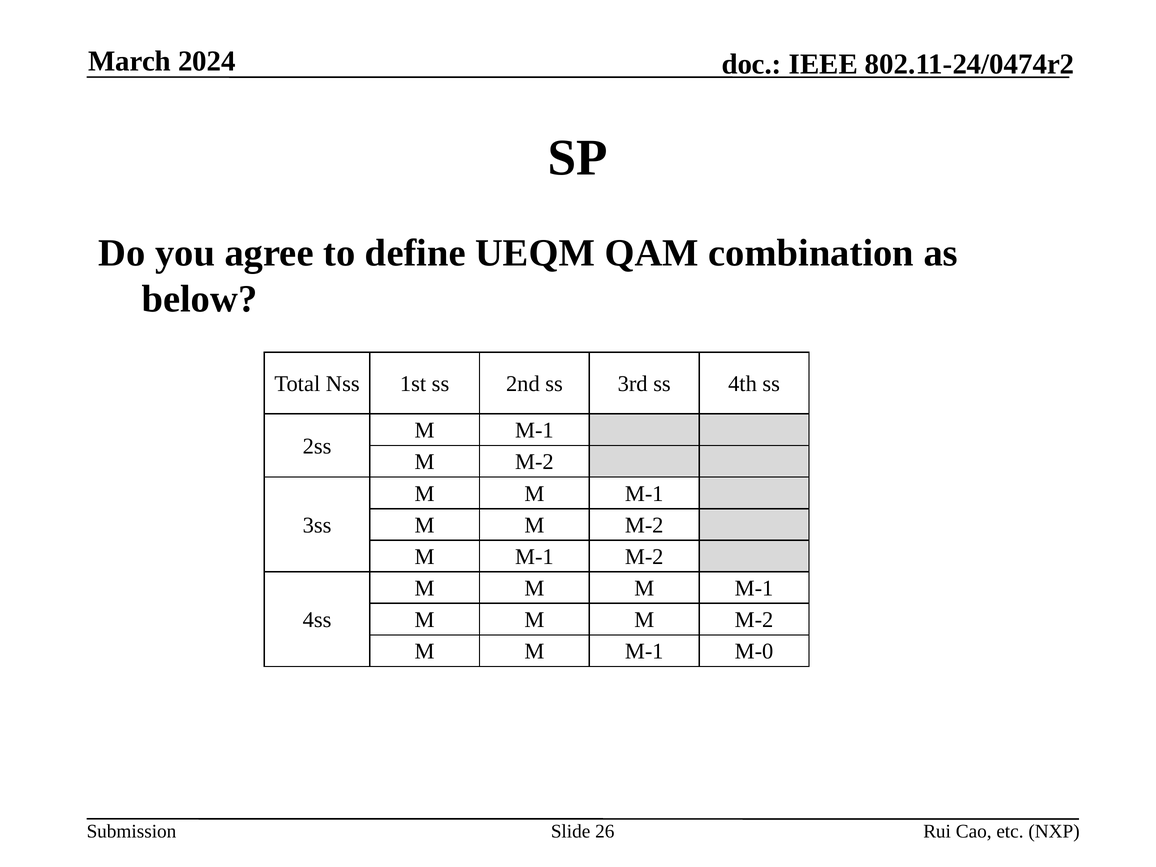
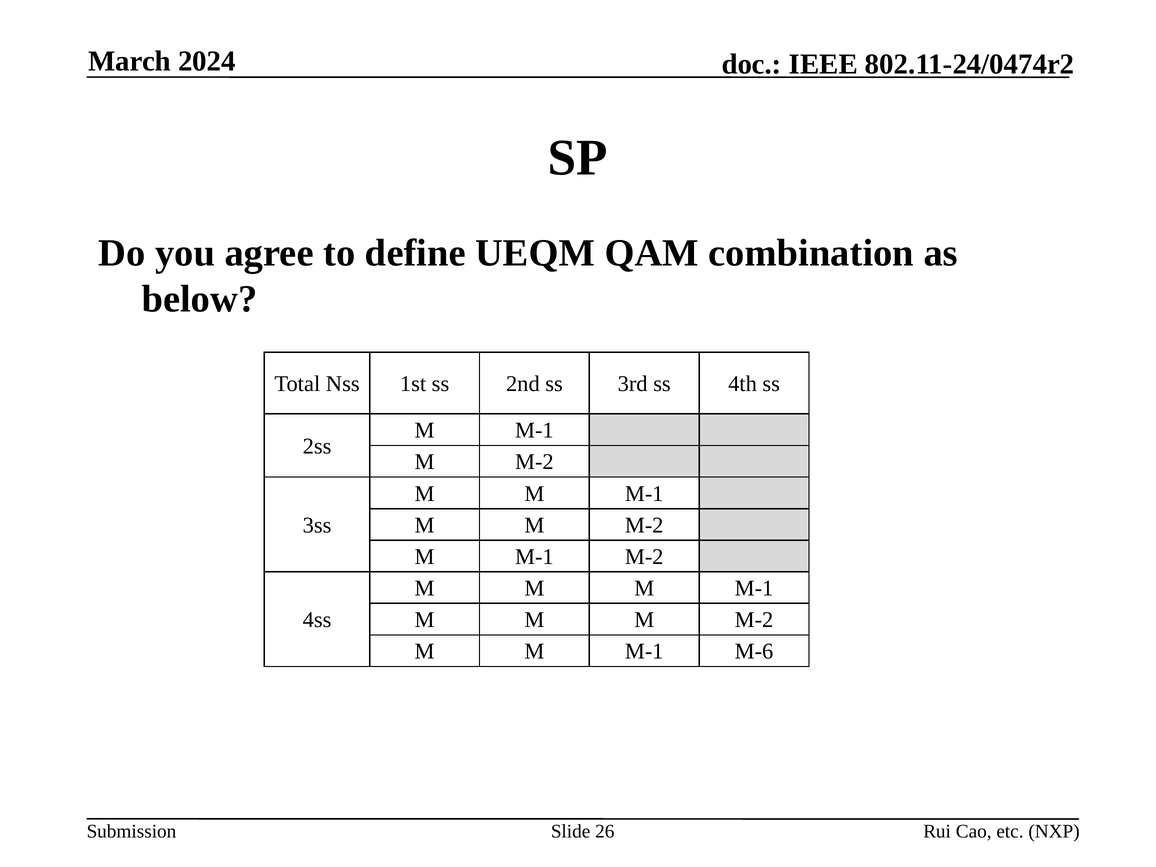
M-0: M-0 -> M-6 (754, 652)
